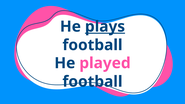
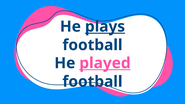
played underline: none -> present (105, 63)
